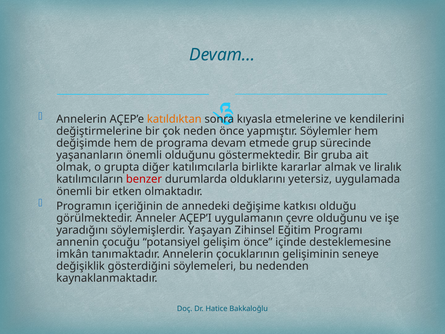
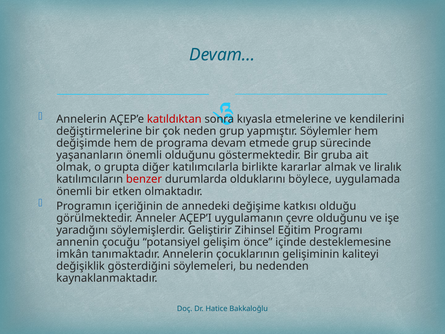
katıldıktan colour: orange -> red (174, 119)
neden önce: önce -> grup (232, 131)
yetersiz: yetersiz -> böylece (310, 179)
Yaşayan: Yaşayan -> Geliştirir (210, 230)
seneye: seneye -> kaliteyi (360, 254)
